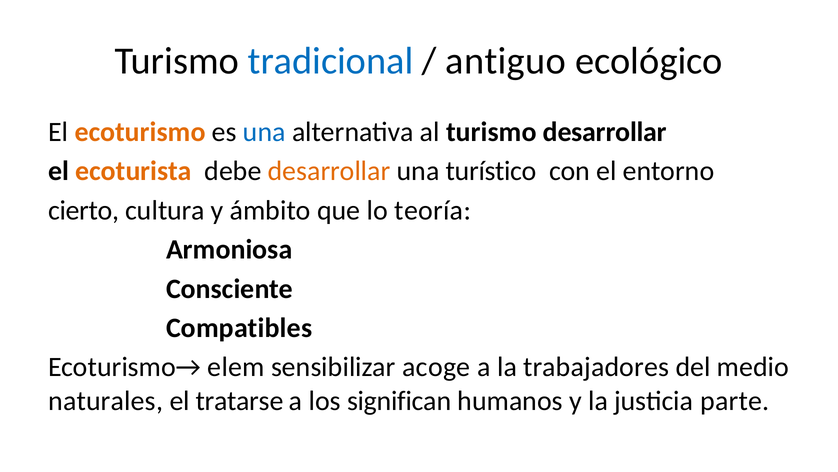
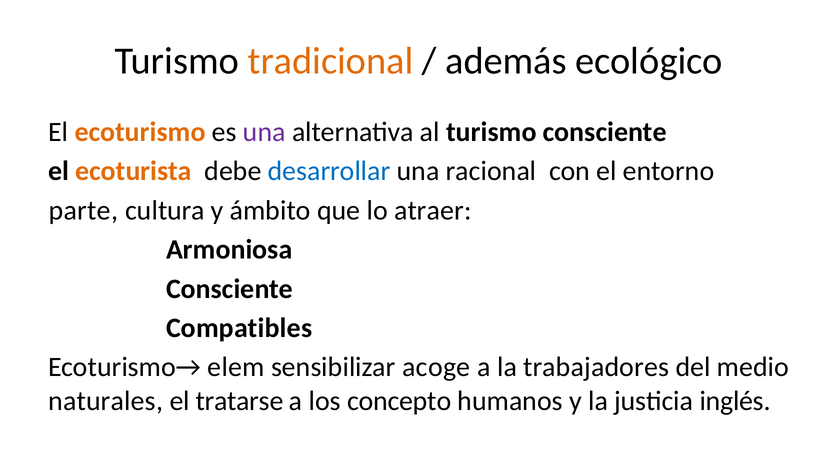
tradicional colour: blue -> orange (331, 61)
antiguo: antiguo -> además (506, 61)
una colour: blue -> purple (264, 132)
turismo desarrollar: desarrollar -> consciente (605, 132)
desarrollar colour: orange -> blue (329, 171)
turístico: turístico -> racional (491, 171)
cierto: cierto -> parte (83, 210)
teoría: teoría -> atraer (433, 210)
significan: significan -> concepto (399, 400)
parte: parte -> inglés (735, 400)
